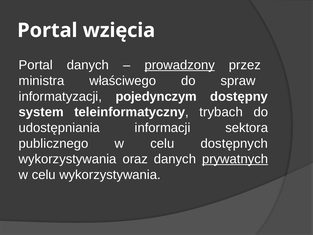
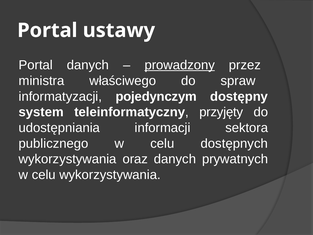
wzięcia: wzięcia -> ustawy (119, 30)
trybach: trybach -> przyjęty (221, 112)
prywatnych underline: present -> none (235, 159)
